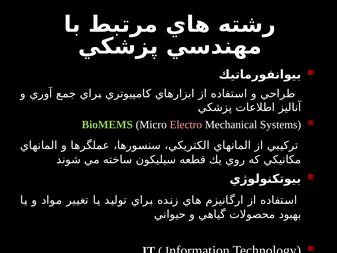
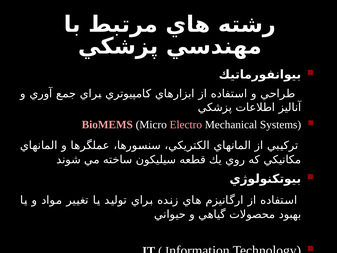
BioMEMS colour: light green -> pink (107, 124)
